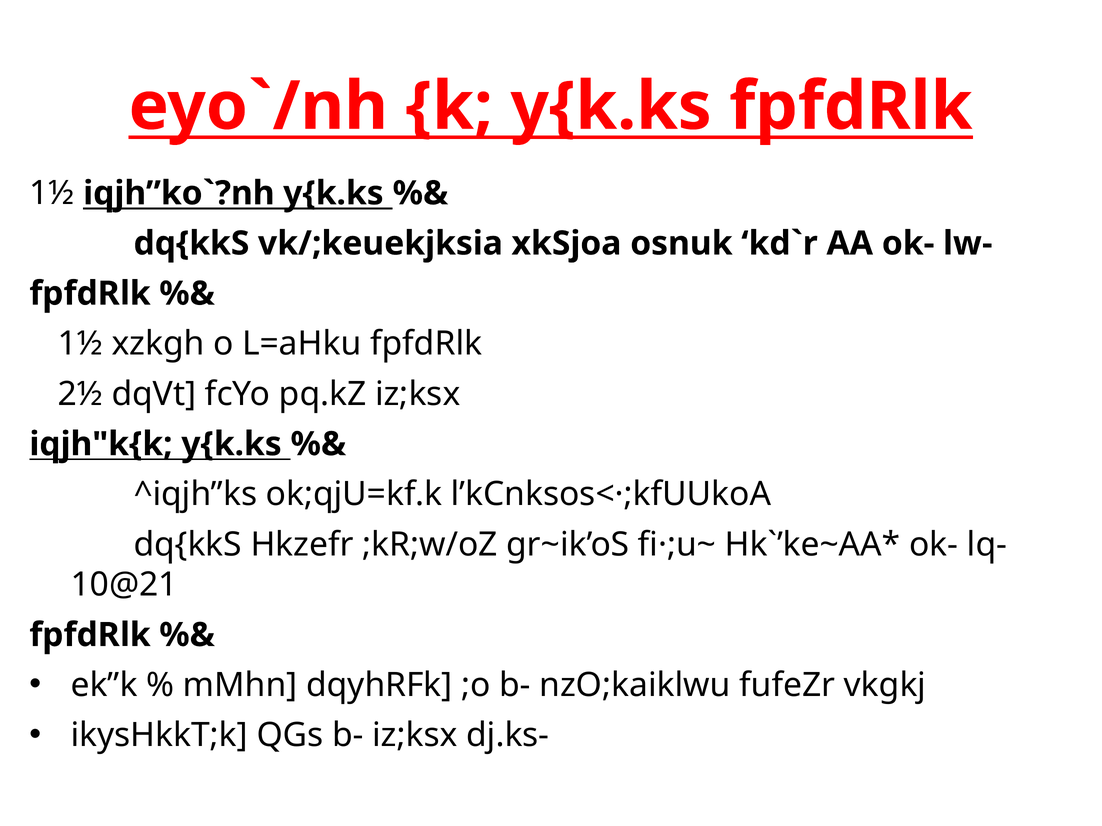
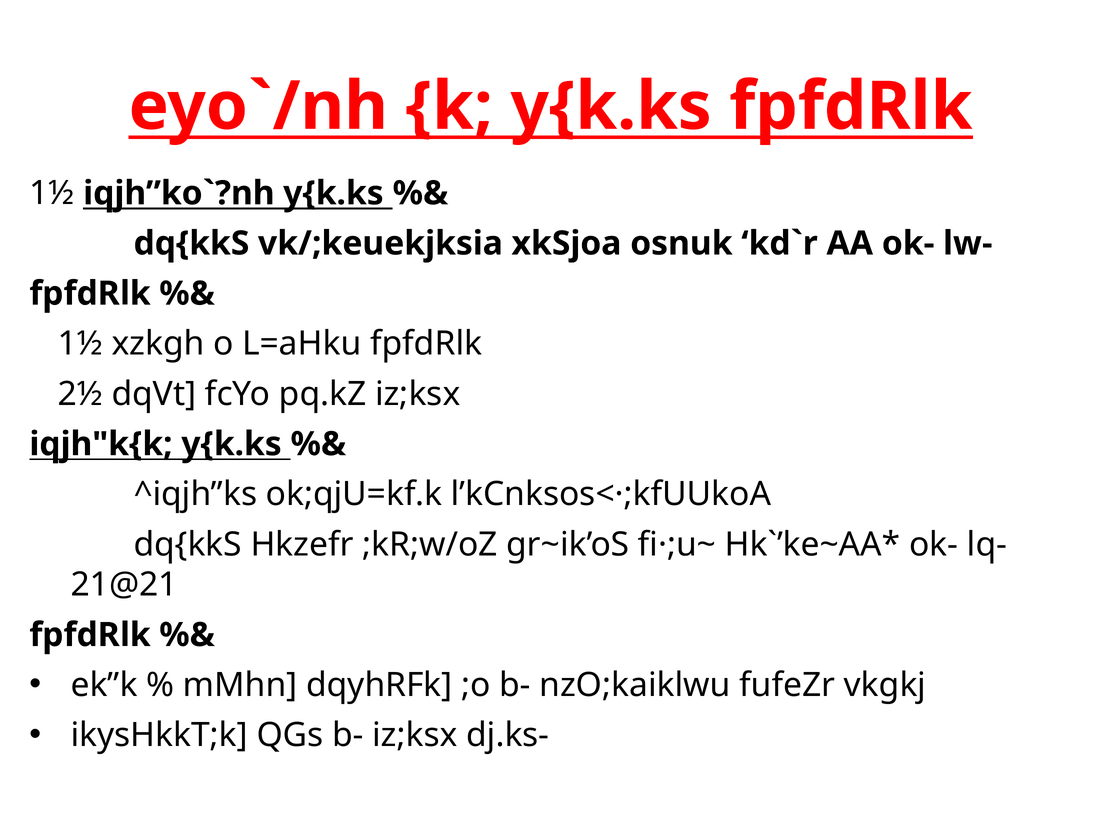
10@21: 10@21 -> 21@21 (124, 585)
